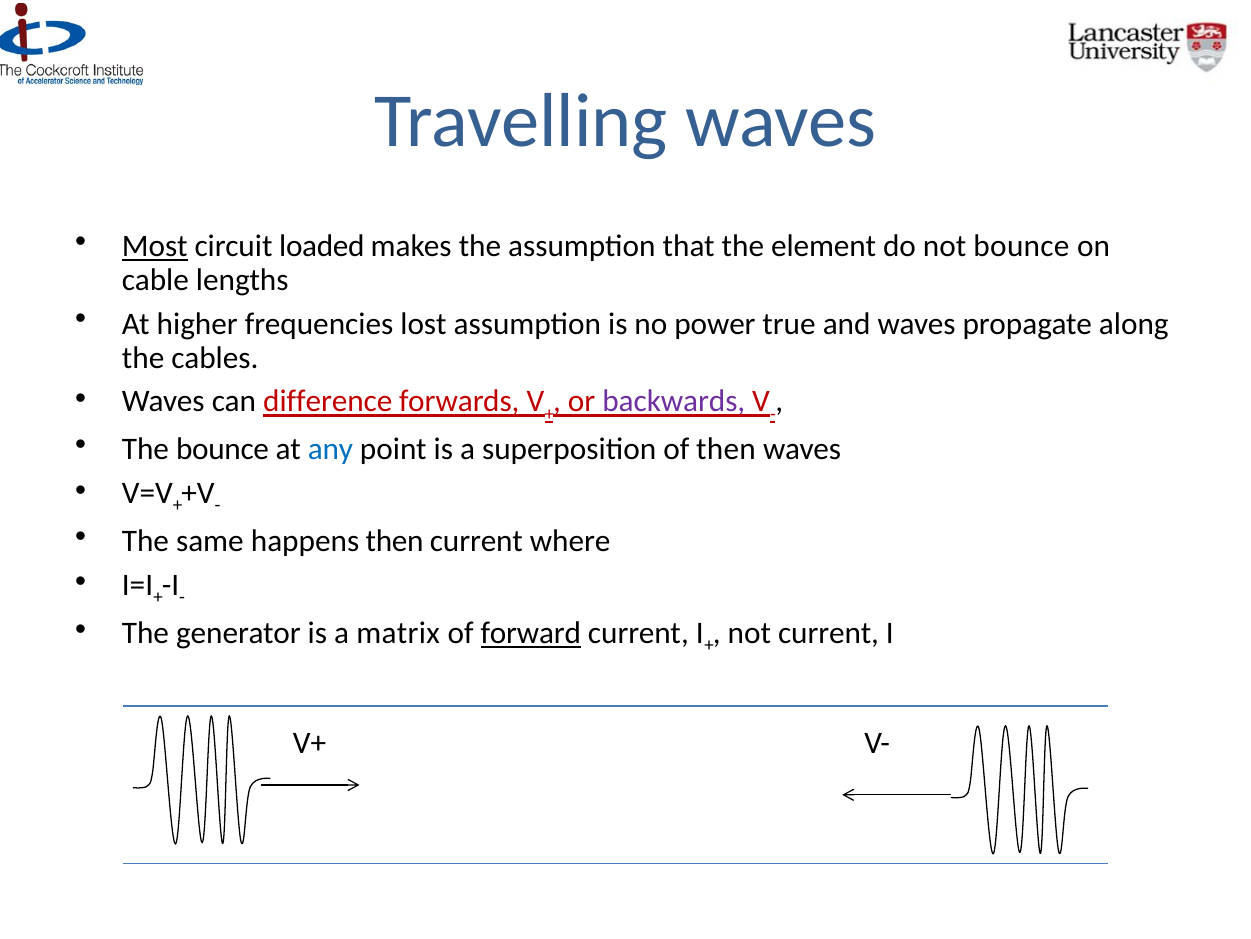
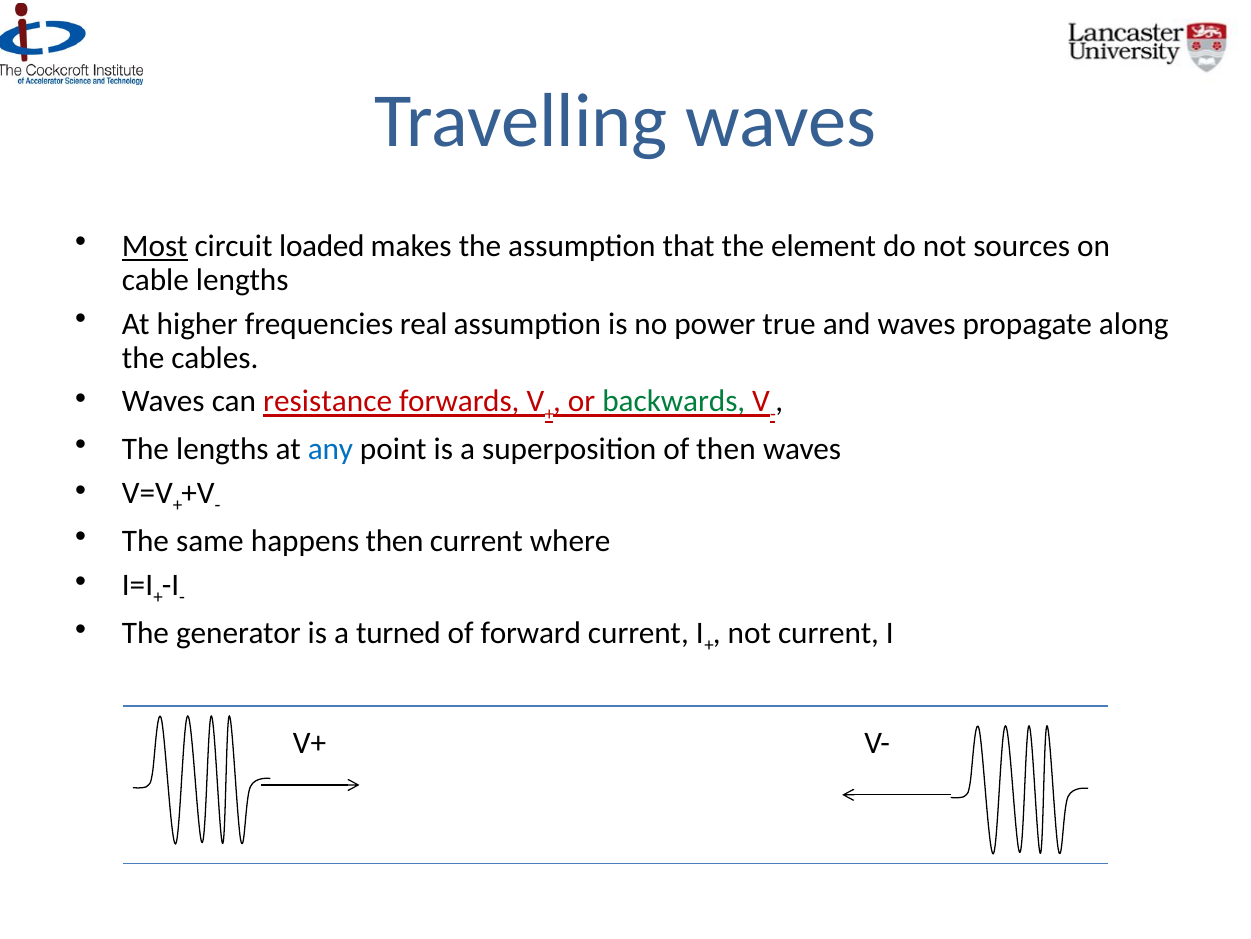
not bounce: bounce -> sources (1022, 246)
lost: lost -> real (424, 324)
difference: difference -> resistance (328, 401)
backwards colour: purple -> green (674, 401)
The bounce: bounce -> lengths (222, 449)
matrix: matrix -> turned (398, 633)
forward underline: present -> none (531, 633)
